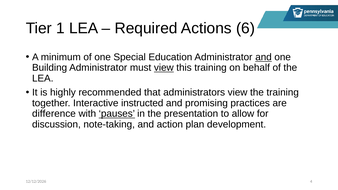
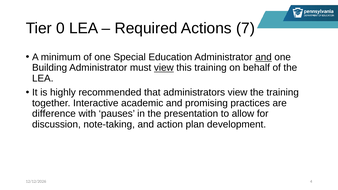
1: 1 -> 0 (60, 28)
6: 6 -> 7 (245, 28)
instructed: instructed -> academic (142, 103)
pauses underline: present -> none (117, 114)
